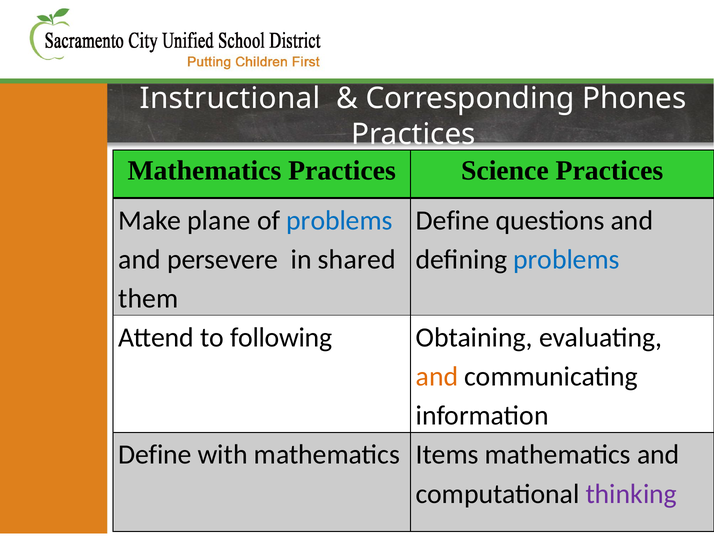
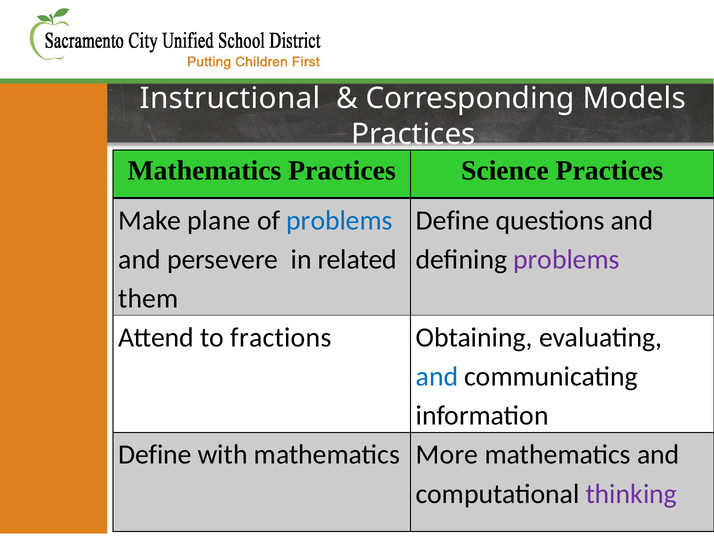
Phones: Phones -> Models (634, 98)
shared: shared -> related (357, 259)
problems colour: blue -> purple (566, 259)
following: following -> fractions (281, 337)
and colour: orange -> blue (437, 376)
Items: Items -> More (447, 454)
